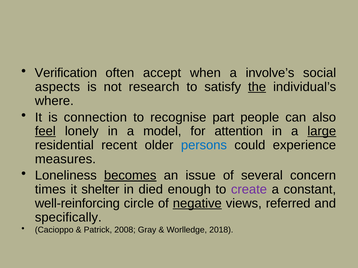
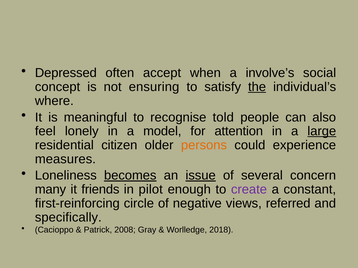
Verification: Verification -> Depressed (66, 73)
aspects: aspects -> concept (58, 87)
research: research -> ensuring (154, 87)
connection: connection -> meaningful (95, 117)
part: part -> told (223, 117)
feel underline: present -> none (45, 131)
recent: recent -> citizen (119, 145)
persons colour: blue -> orange (204, 145)
issue underline: none -> present (201, 176)
times: times -> many (50, 190)
shelter: shelter -> friends (100, 190)
died: died -> pilot (151, 190)
well-reinforcing: well-reinforcing -> first-reinforcing (77, 204)
negative underline: present -> none (197, 204)
